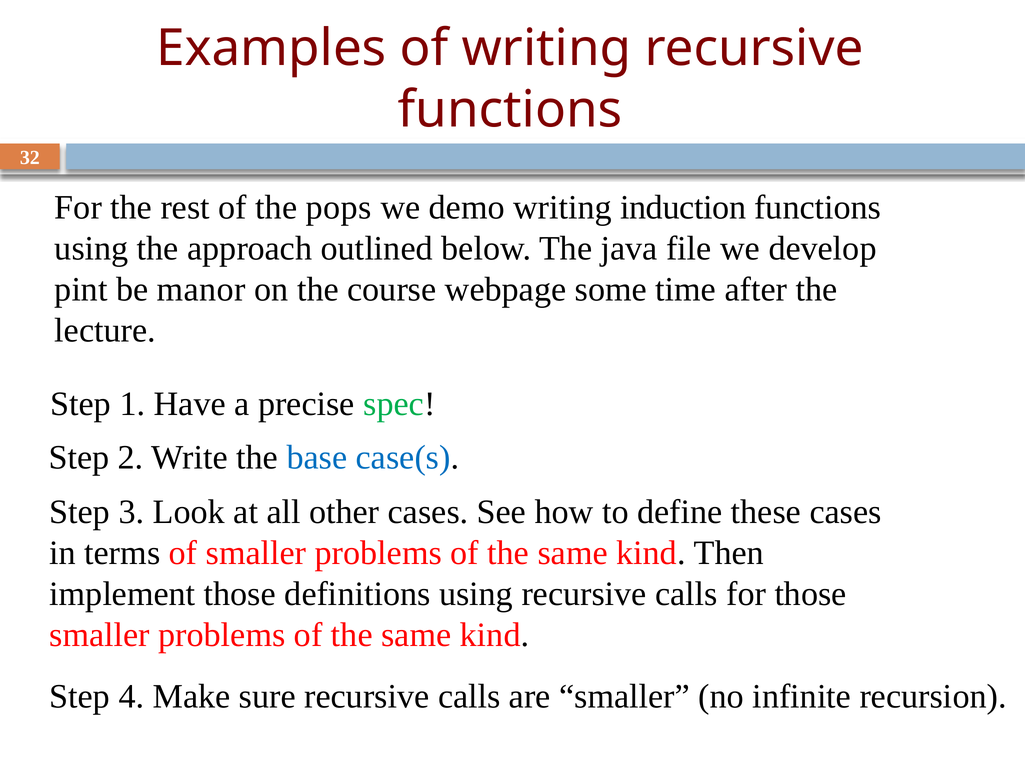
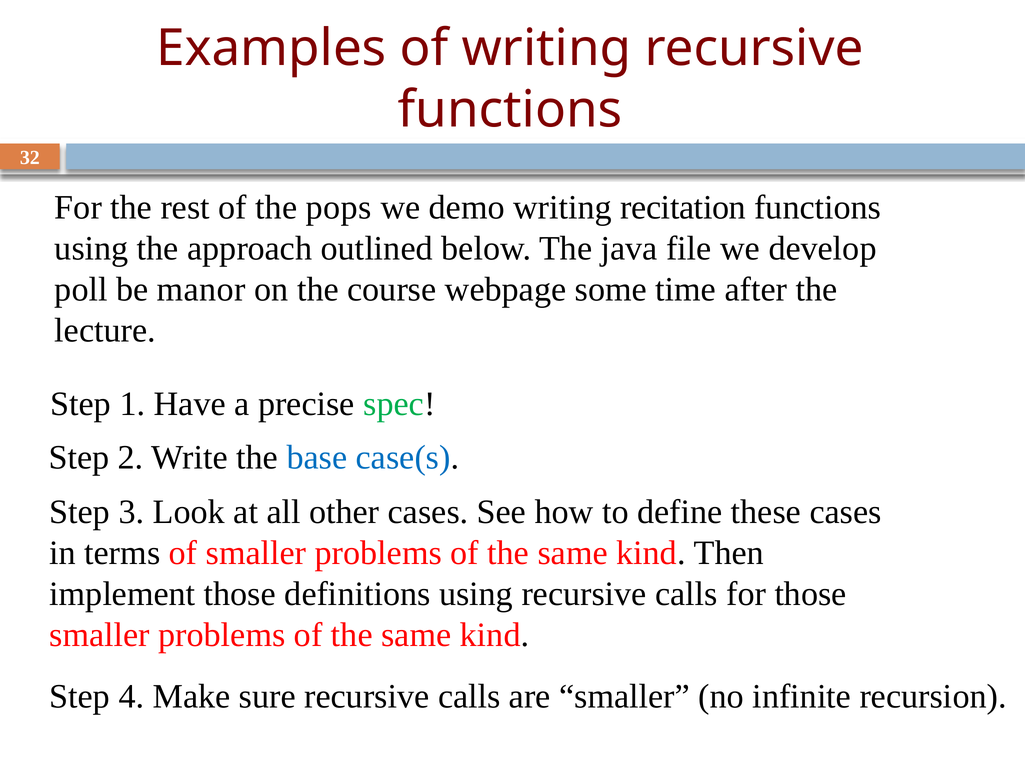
induction: induction -> recitation (683, 207)
pint: pint -> poll (81, 289)
